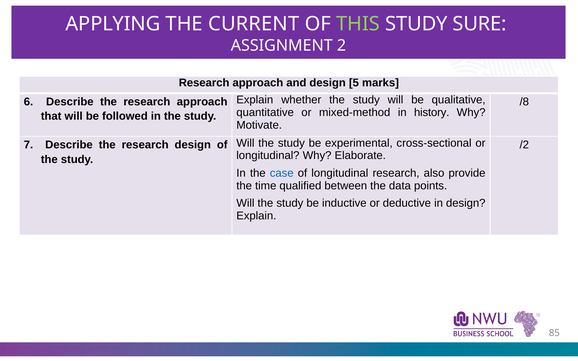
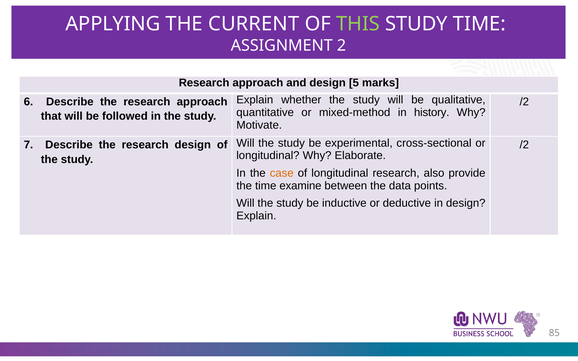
STUDY SURE: SURE -> TIME (479, 24)
/8: /8 -> /2 (524, 102)
case colour: blue -> orange (282, 173)
qualified: qualified -> examine (300, 186)
